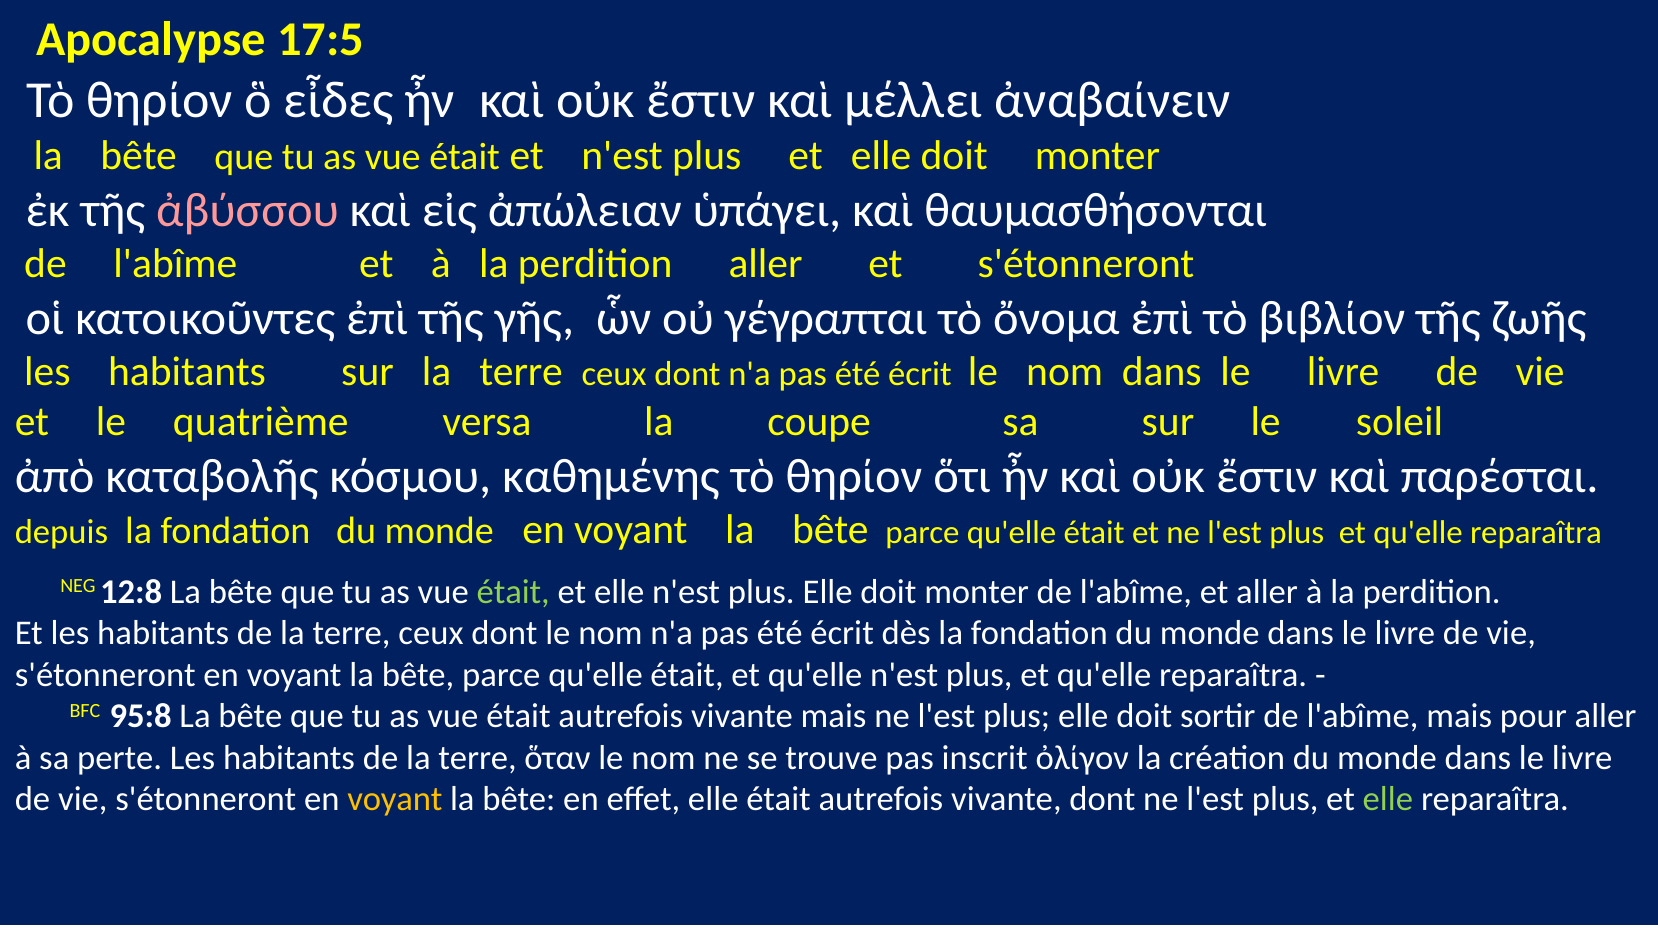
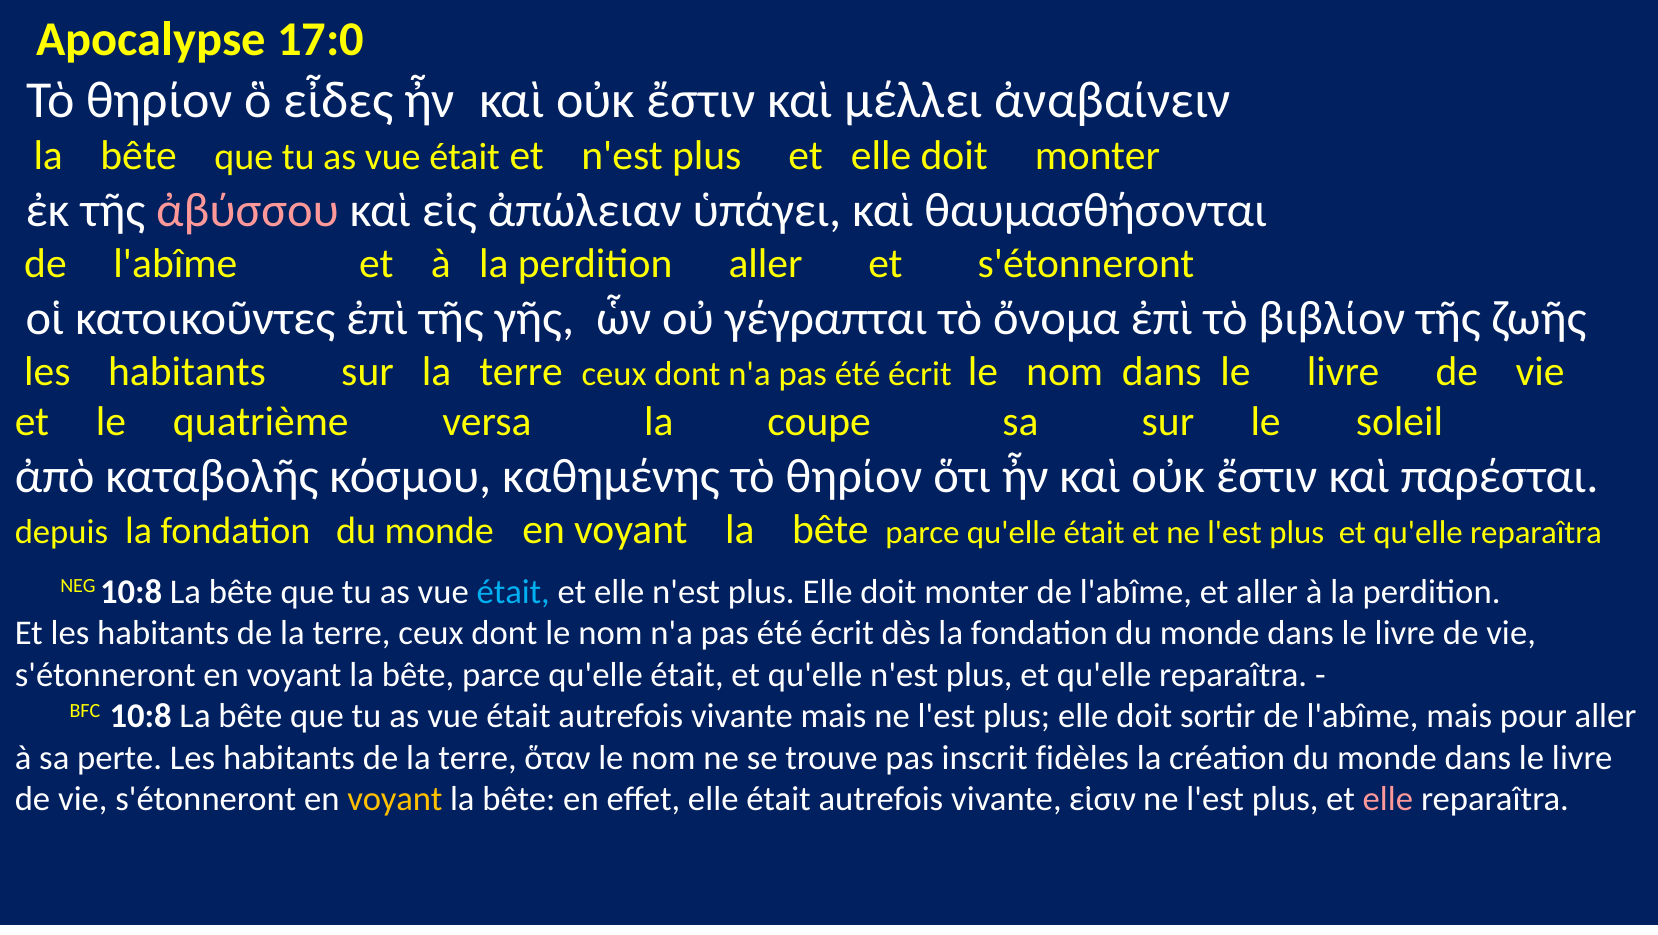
17:5: 17:5 -> 17:0 (320, 40)
NEG 12:8: 12:8 -> 10:8 (131, 592)
était colour: light green -> light blue (513, 592)
BFC 95:8: 95:8 -> 10:8 (141, 716)
ὀλίγον: ὀλίγον -> fidèles (1082, 758)
vivante dont: dont -> εἰσιν (1103, 799)
elle colour: light green -> pink (1388, 799)
